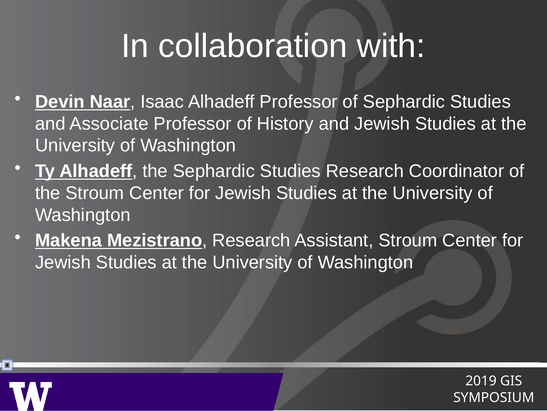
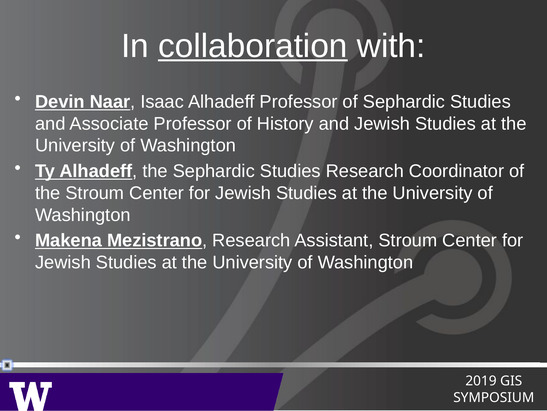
collaboration underline: none -> present (253, 46)
